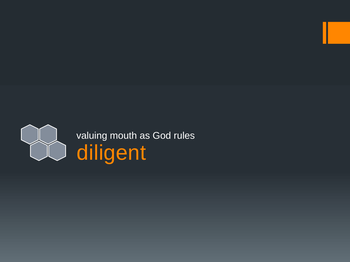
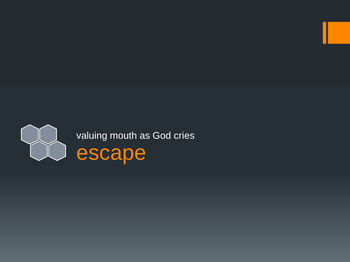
rules: rules -> cries (184, 136)
diligent: diligent -> escape (111, 153)
